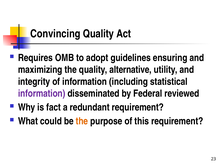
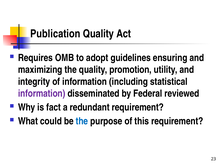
Convincing: Convincing -> Publication (55, 34)
alternative: alternative -> promotion (130, 70)
the colour: orange -> blue (82, 121)
